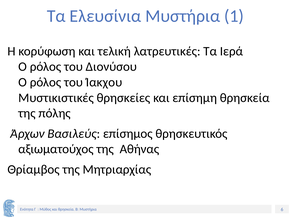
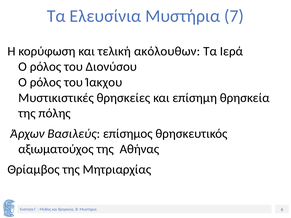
1: 1 -> 7 (234, 16)
λατρευτικές: λατρευτικές -> ακόλουθων (167, 51)
